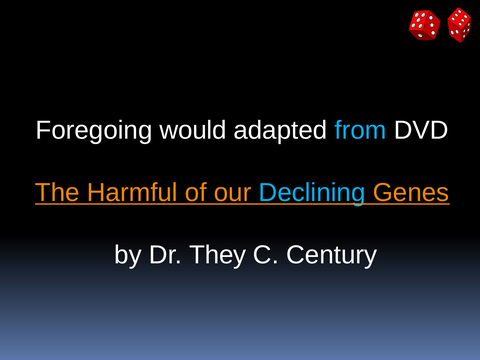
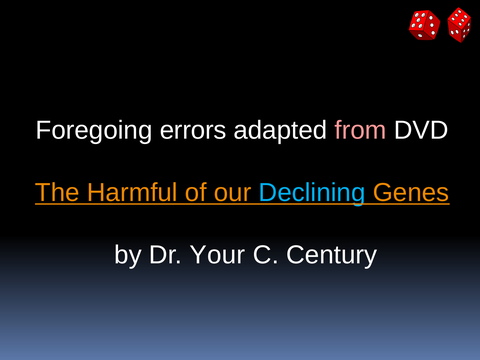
would: would -> errors (193, 130)
from colour: light blue -> pink (361, 130)
They: They -> Your (217, 255)
